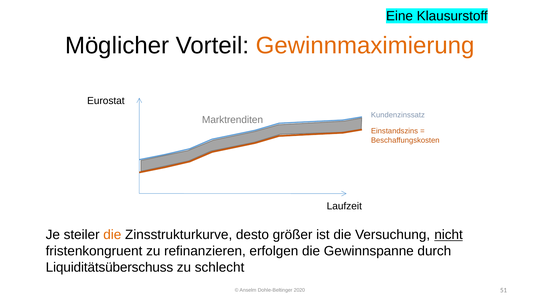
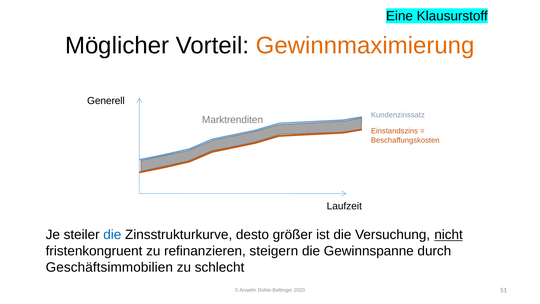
Eurostat: Eurostat -> Generell (106, 101)
die colour: orange -> blue (112, 235)
erfolgen: erfolgen -> steigern (274, 251)
Liquiditätsüberschuss: Liquiditätsüberschuss -> Geschäftsimmobilien (109, 267)
